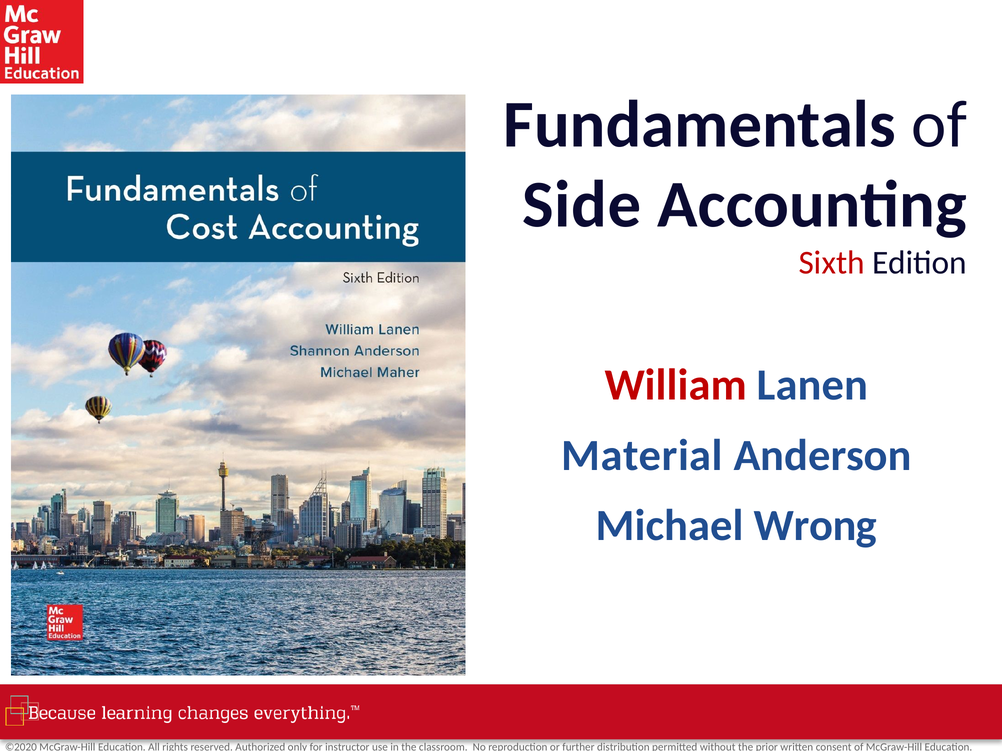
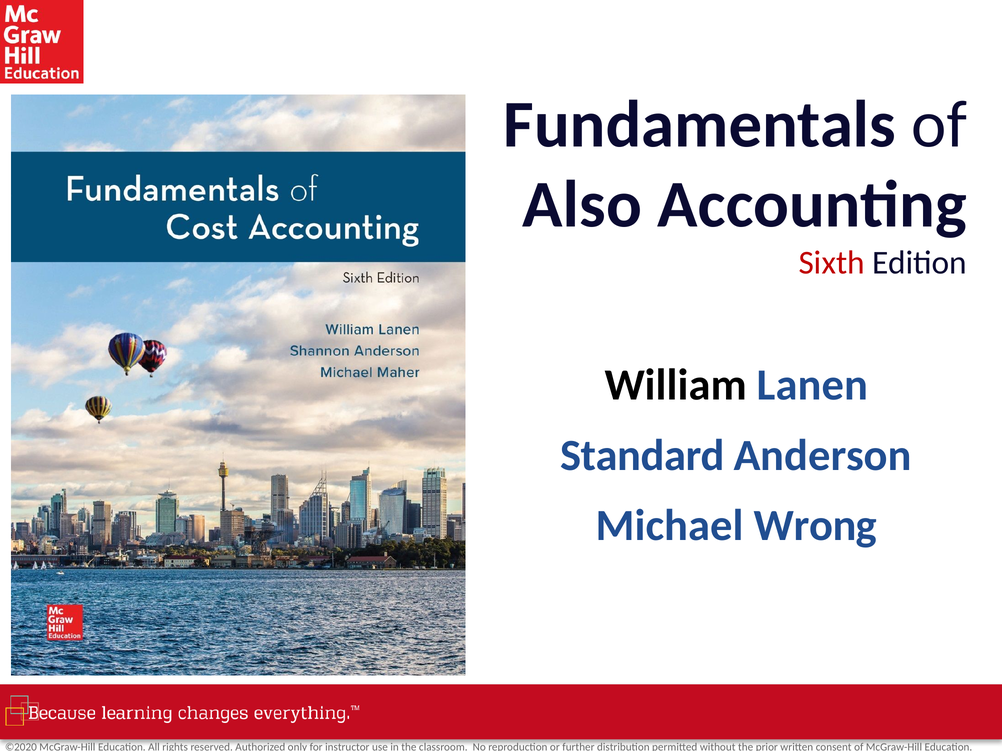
Side: Side -> Also (582, 205)
William colour: red -> black (676, 385)
Material: Material -> Standard (642, 456)
